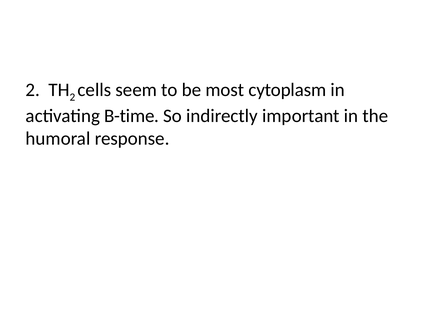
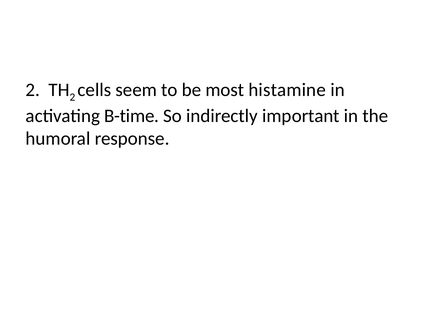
cytoplasm: cytoplasm -> histamine (287, 90)
